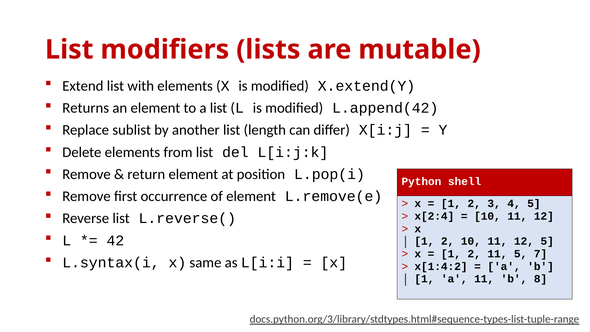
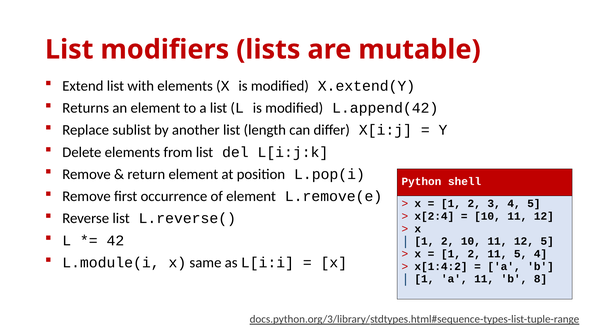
5 7: 7 -> 4 (541, 254)
L.syntax(i: L.syntax(i -> L.module(i (111, 262)
